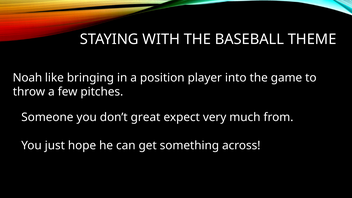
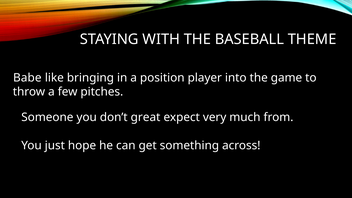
Noah: Noah -> Babe (27, 78)
